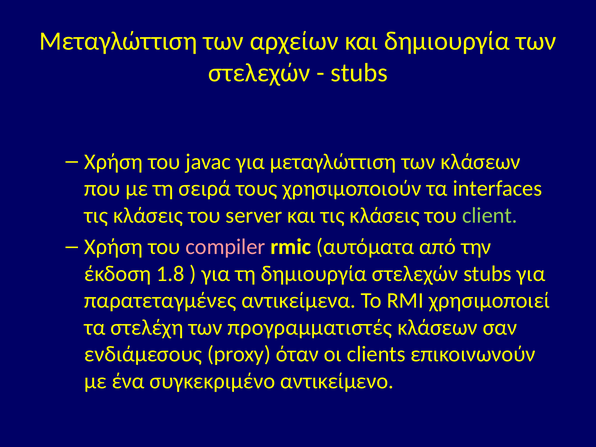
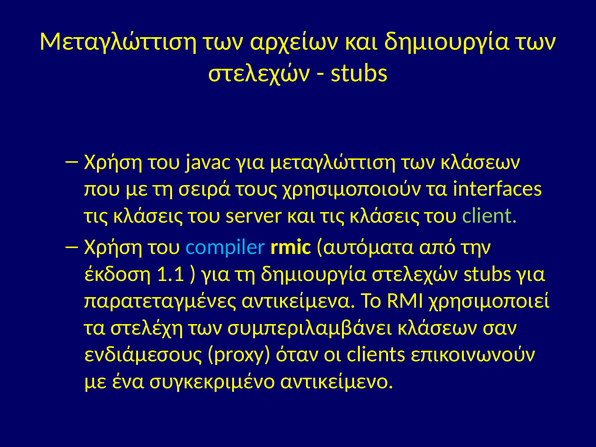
compiler colour: pink -> light blue (225, 247)
1.8: 1.8 -> 1.1 (170, 274)
προγραμματιστές: προγραμματιστές -> συμπεριλαμβάνει (310, 327)
